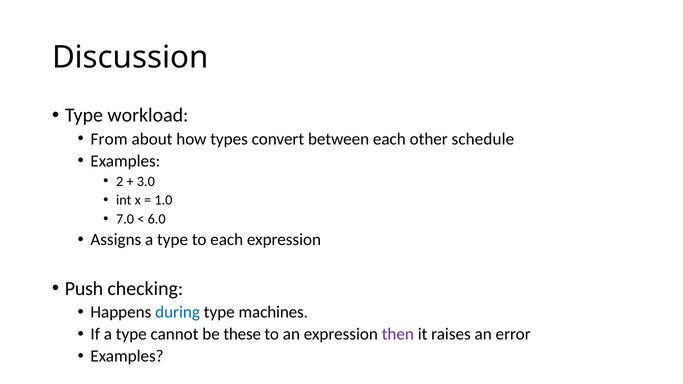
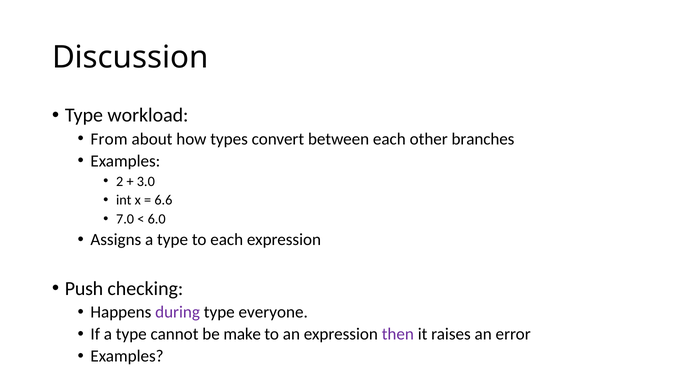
schedule: schedule -> branches (483, 139)
1.0: 1.0 -> 6.6 (163, 200)
during colour: blue -> purple (178, 312)
machines: machines -> everyone (273, 312)
these: these -> make (242, 334)
